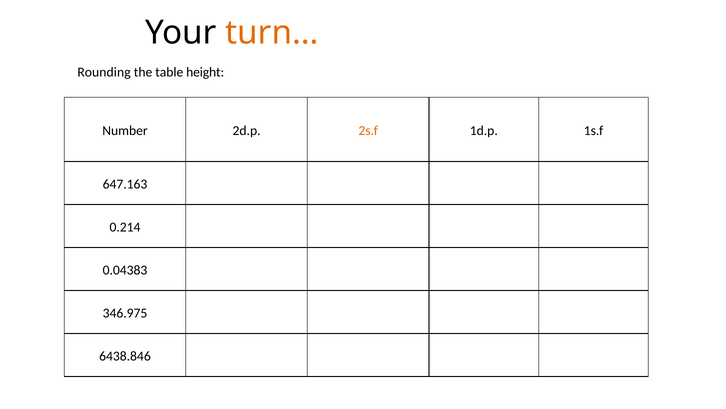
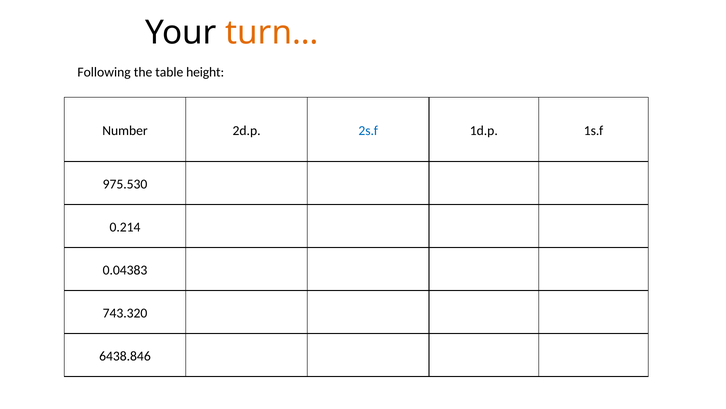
Rounding: Rounding -> Following (104, 72)
2s.f colour: orange -> blue (368, 131)
647.163: 647.163 -> 975.530 (125, 184)
346.975: 346.975 -> 743.320 (125, 313)
